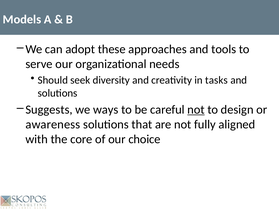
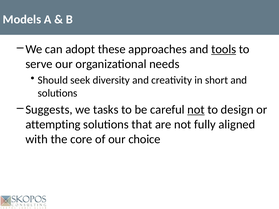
tools underline: none -> present (224, 49)
tasks: tasks -> short (217, 80)
ways: ways -> tasks (106, 110)
awareness: awareness -> attempting (53, 125)
